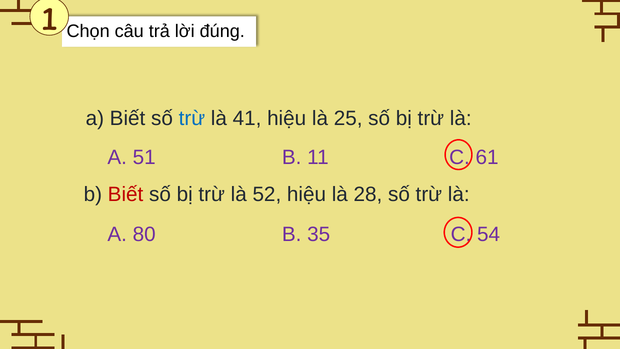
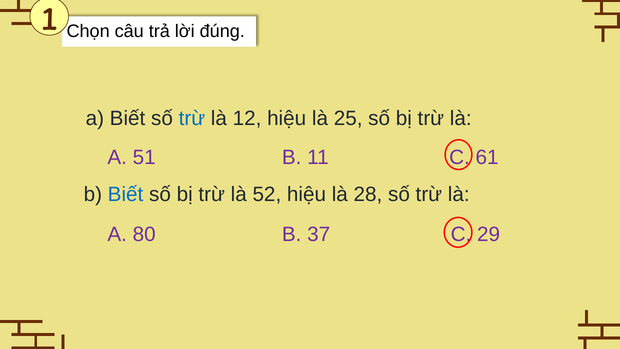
41: 41 -> 12 (247, 118)
Biết colour: red -> blue (126, 194)
35: 35 -> 37 (319, 234)
54: 54 -> 29 (489, 234)
